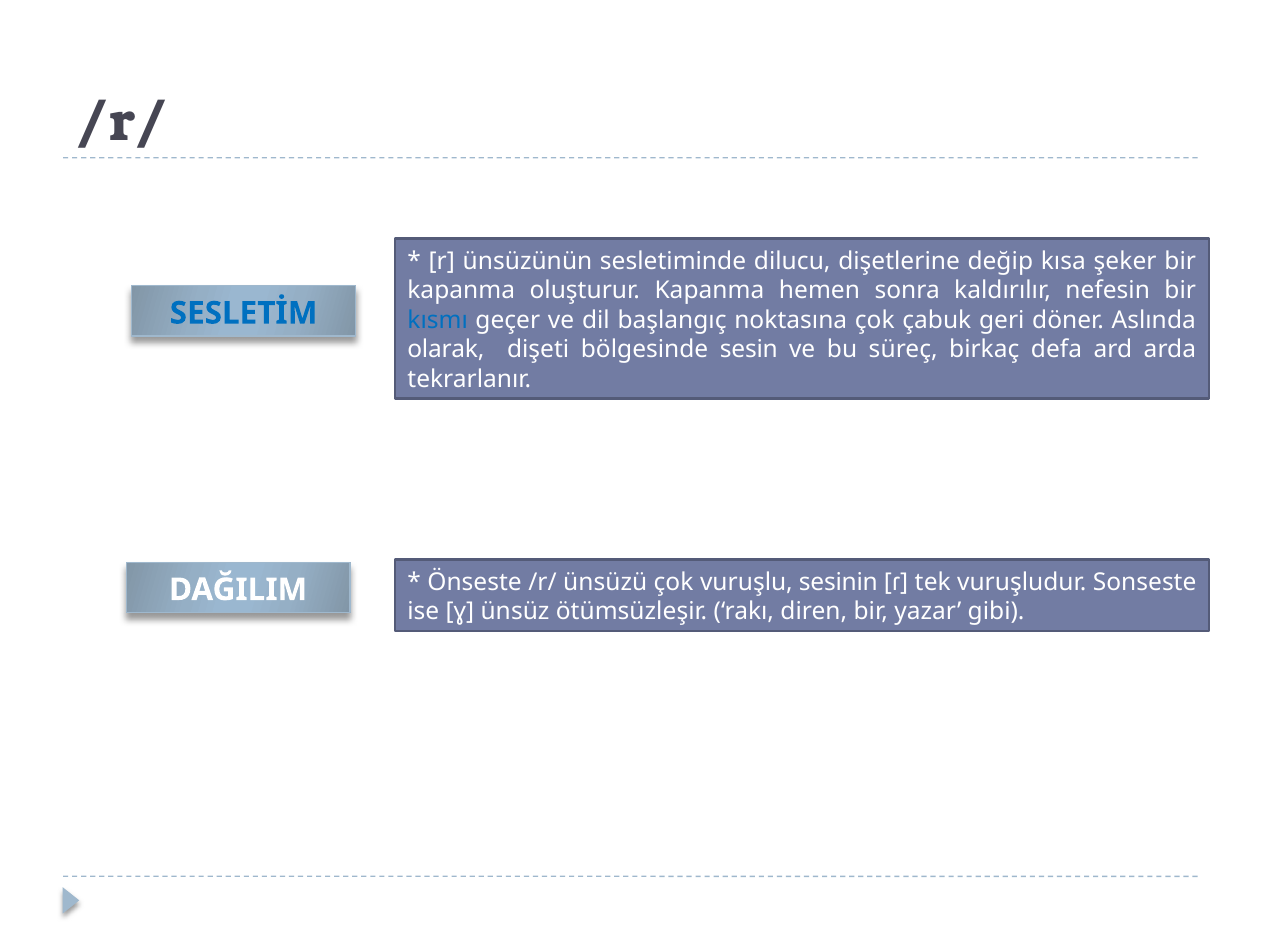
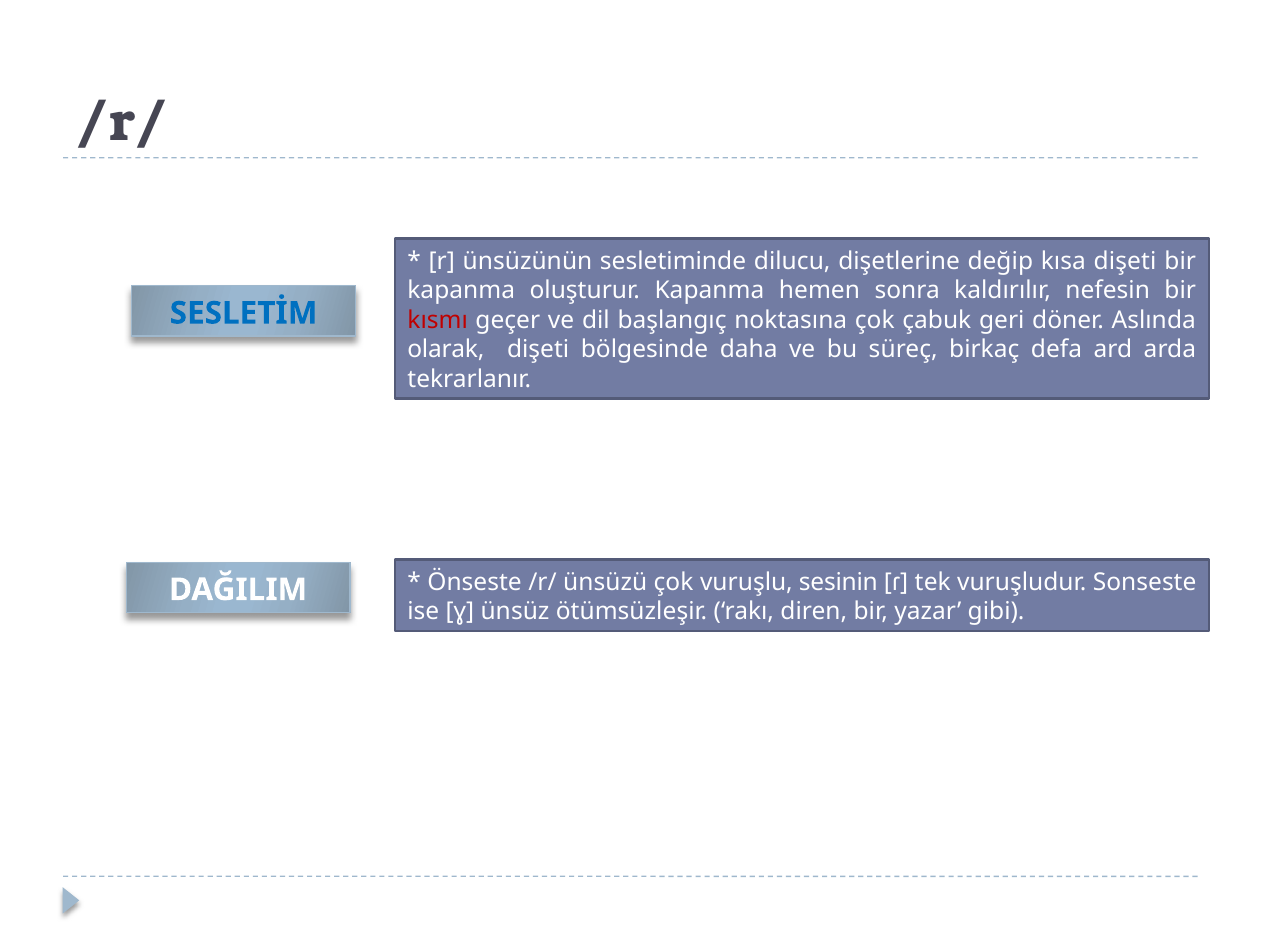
kısa şeker: şeker -> dişeti (1125, 261)
kısmı colour: blue -> red (438, 320)
sesin: sesin -> daha (749, 350)
